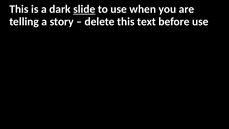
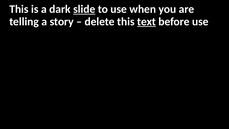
text underline: none -> present (147, 22)
